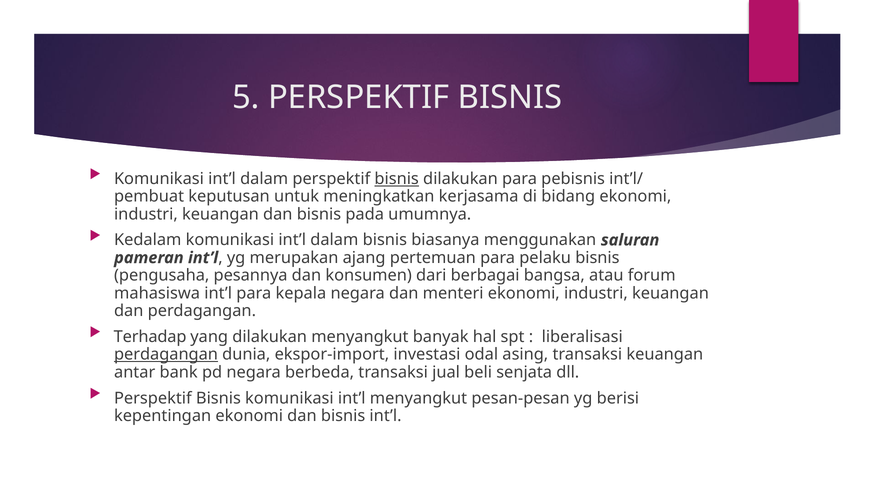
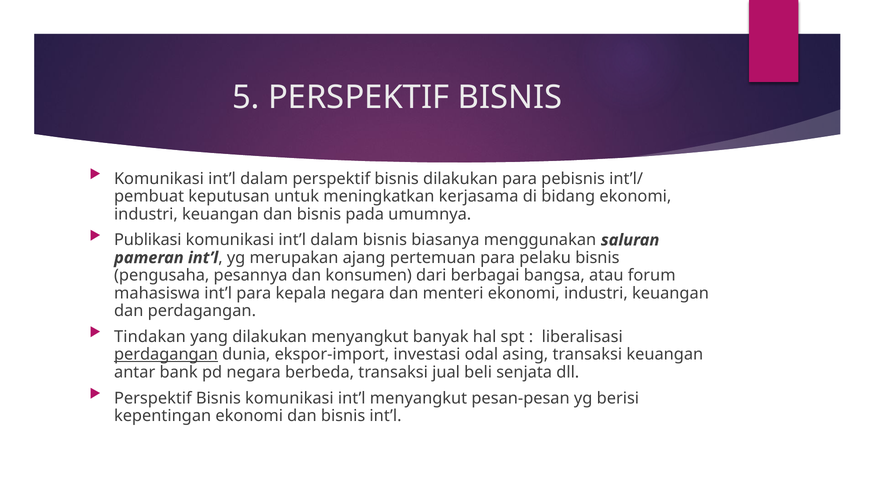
bisnis underline: present -> none (397, 179)
Kedalam: Kedalam -> Publikasi (148, 240)
Terhadap: Terhadap -> Tindakan (150, 337)
